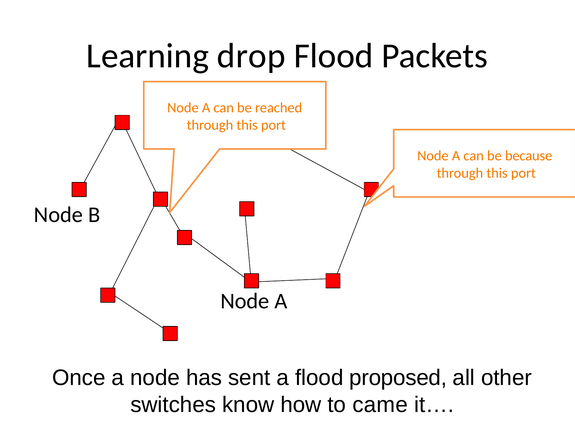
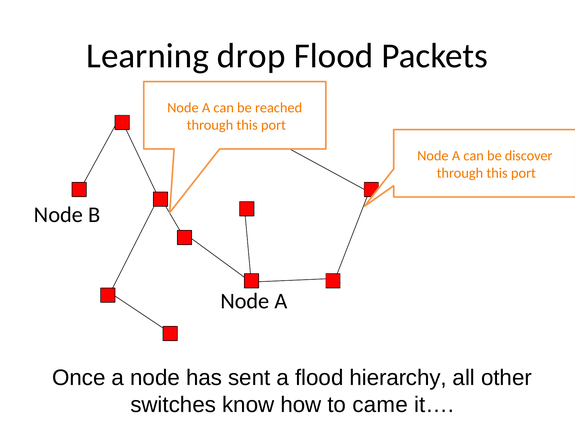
because: because -> discover (529, 155)
proposed: proposed -> hierarchy (398, 377)
